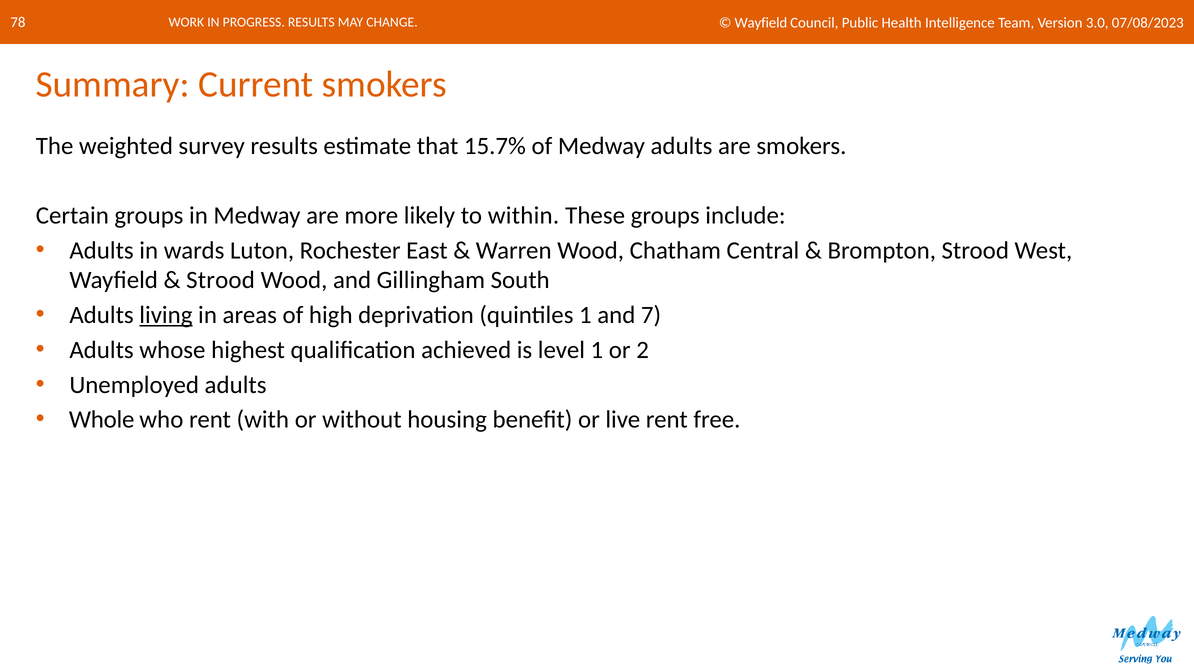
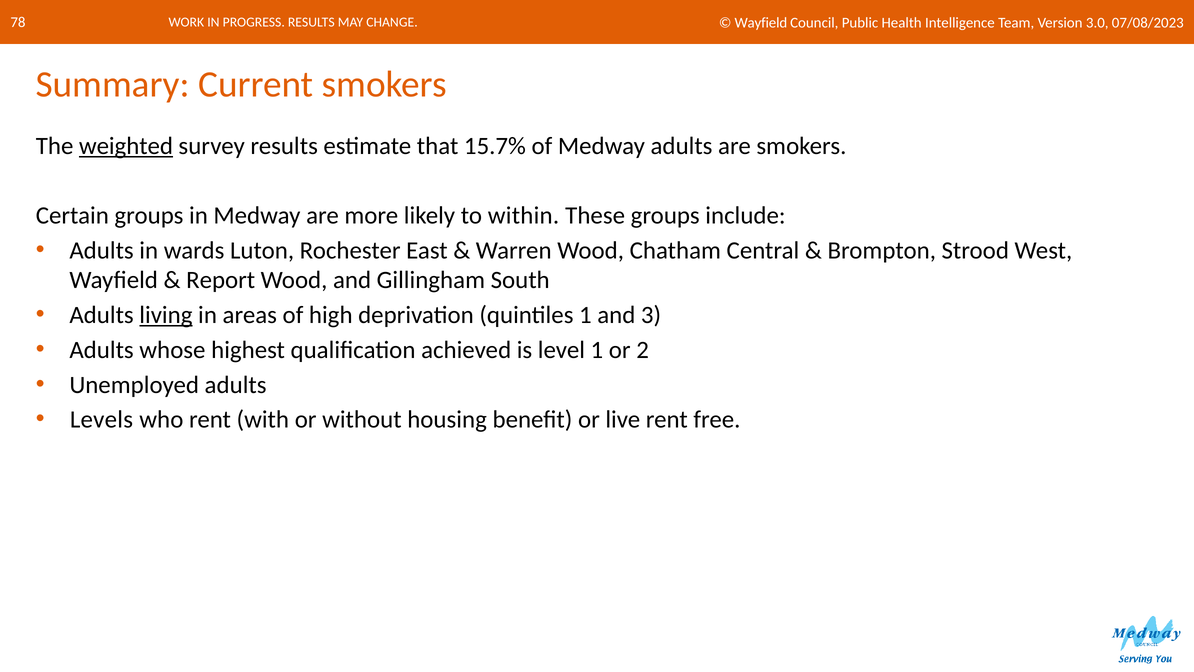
weighted underline: none -> present (126, 146)
Strood: Strood -> Report (221, 280)
7: 7 -> 3 (651, 315)
Whole: Whole -> Levels (101, 419)
